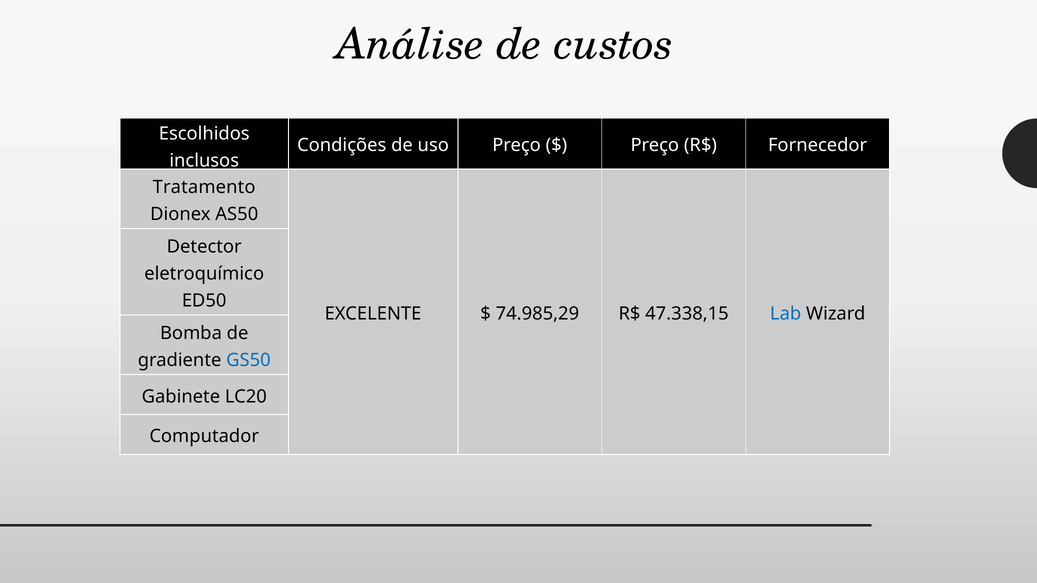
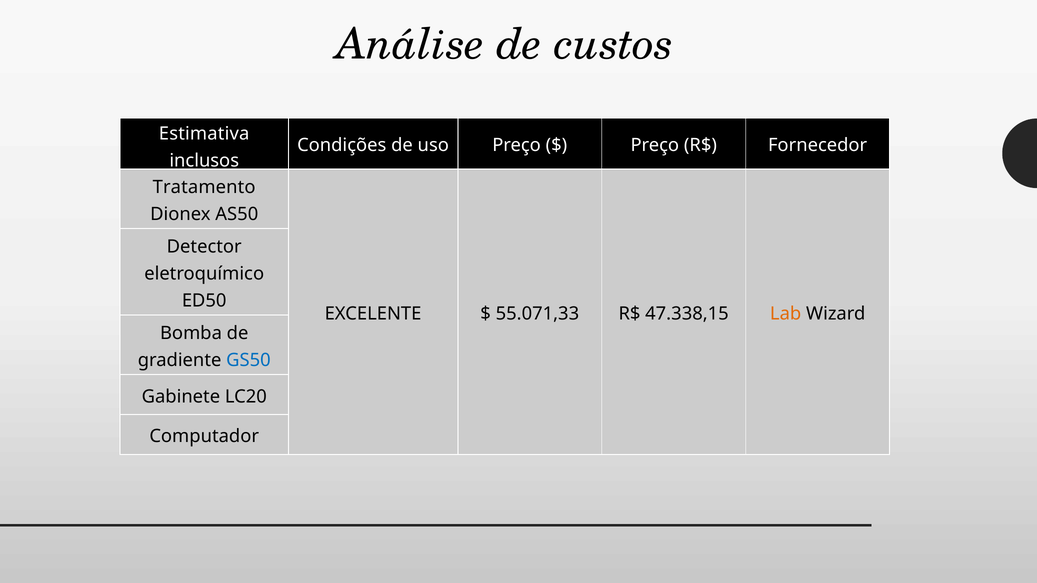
Escolhidos: Escolhidos -> Estimativa (204, 134)
74.985,29: 74.985,29 -> 55.071,33 (537, 314)
Lab colour: blue -> orange (786, 314)
